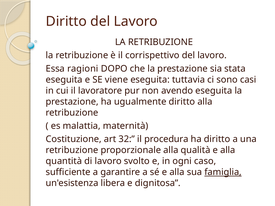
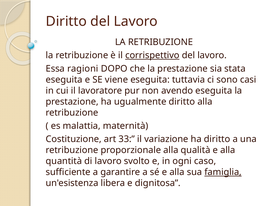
corrispettivo underline: none -> present (152, 55)
32: 32 -> 33 (127, 139)
procedura: procedura -> variazione (166, 139)
